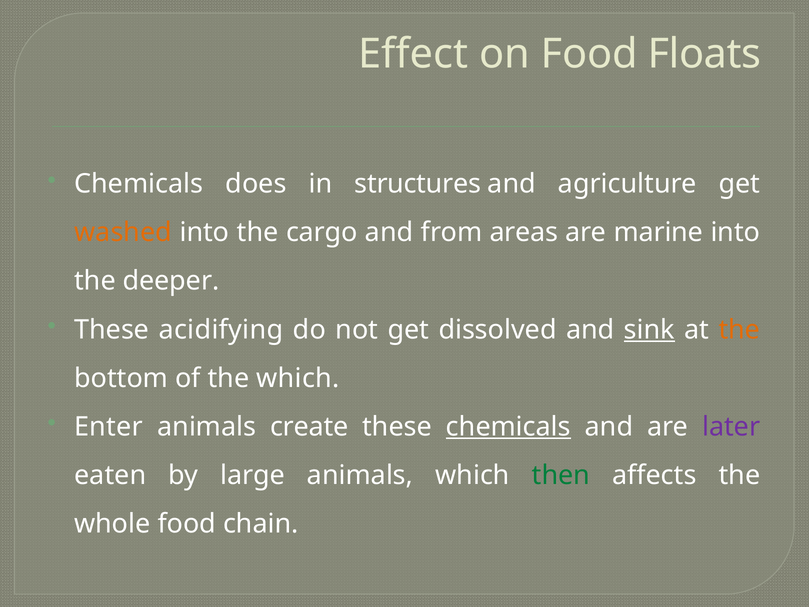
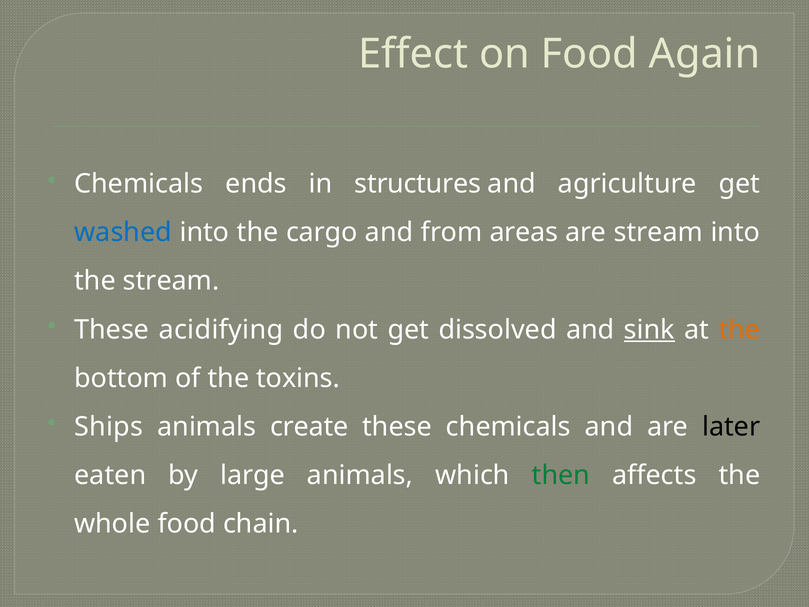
Floats: Floats -> Again (704, 54)
does: does -> ends (256, 184)
washed colour: orange -> blue (123, 232)
are marine: marine -> stream (658, 232)
the deeper: deeper -> stream (171, 281)
the which: which -> toxins (298, 378)
Enter: Enter -> Ships (109, 427)
chemicals underline: present -> none (508, 427)
later colour: purple -> black (731, 427)
